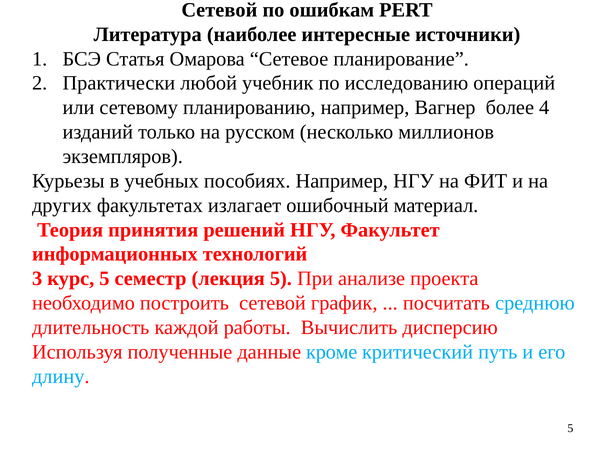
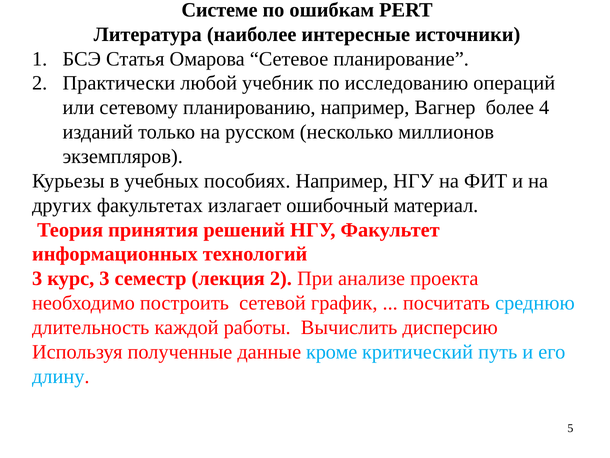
Сетевой: Сетевой -> Системе (220, 10)
курс 5: 5 -> 3 (104, 278)
лекция 5: 5 -> 2 (281, 278)
